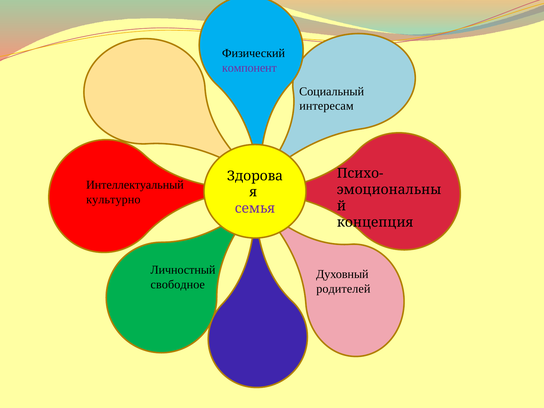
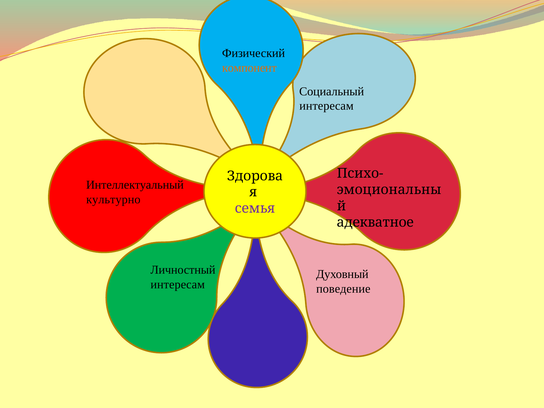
компонент colour: purple -> orange (249, 68)
концепция: концепция -> адекватное (375, 222)
свободное: свободное -> интересам (178, 285)
родителей: родителей -> поведение (343, 289)
